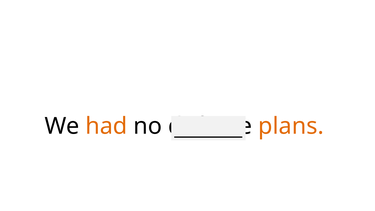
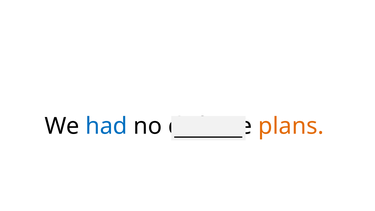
had colour: orange -> blue (106, 126)
